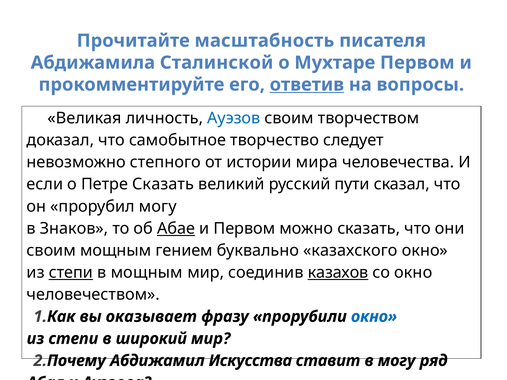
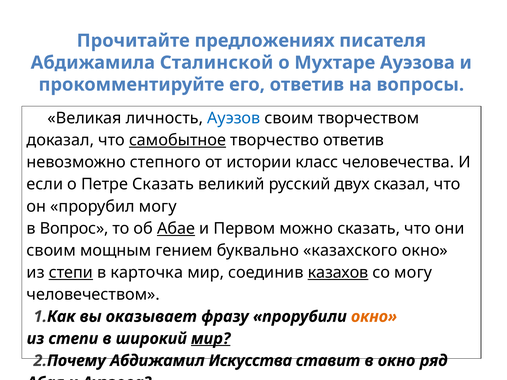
масштабность: масштабность -> предложениях (265, 41)
Мухтаре Первом: Первом -> Ауэзова (417, 63)
ответив underline: present -> none (307, 85)
самобытное underline: none -> present (178, 140)
творчество следует: следует -> ответив (354, 140)
мира: мира -> класс (317, 162)
пути: пути -> двух (352, 184)
Знаков: Знаков -> Вопрос (74, 229)
в мощным: мощным -> карточка (147, 273)
со окно: окно -> могу (413, 273)
окно colour: blue -> orange (374, 317)
мир underline: none -> present (211, 339)
в могу: могу -> окно (397, 361)
